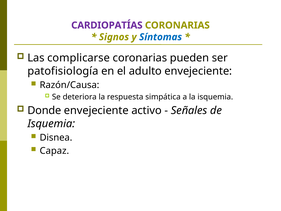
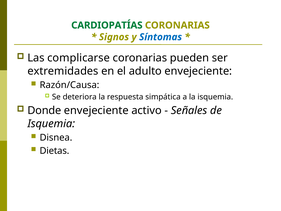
CARDIOPATÍAS colour: purple -> green (107, 25)
patofisiología: patofisiología -> extremidades (63, 71)
Capaz: Capaz -> Dietas (54, 151)
